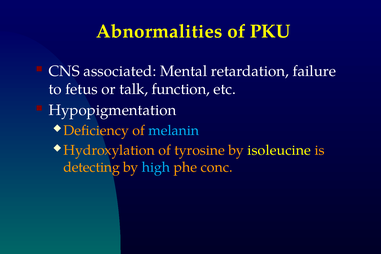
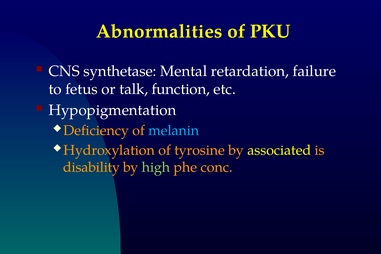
associated: associated -> synthetase (120, 71)
isoleucine: isoleucine -> associated (279, 150)
detecting: detecting -> disability (92, 167)
high colour: light blue -> light green (156, 167)
